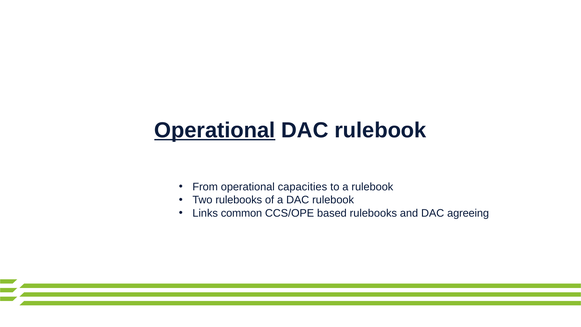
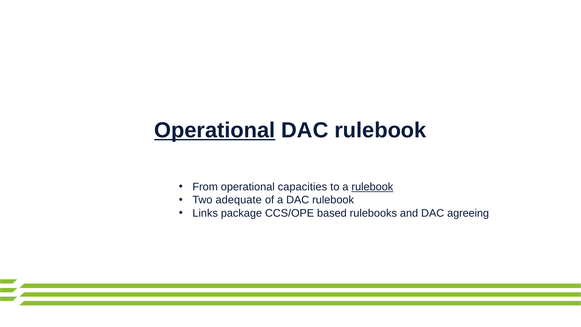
rulebook underline: none -> present (372, 187)
Two rulebooks: rulebooks -> adequate (239, 200)
common: common -> package (241, 213)
